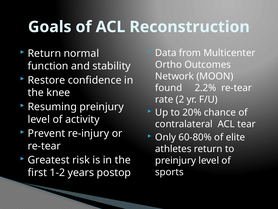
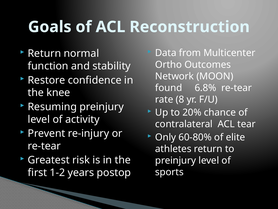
2.2%: 2.2% -> 6.8% (205, 88)
2: 2 -> 8 (180, 99)
